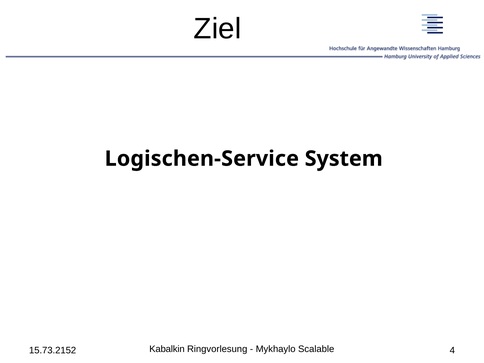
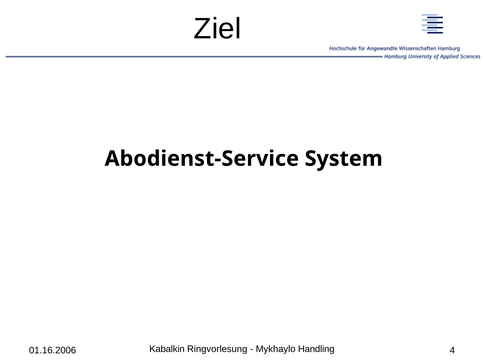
Logischen-Service: Logischen-Service -> Abodienst-Service (202, 159)
Scalable: Scalable -> Handling (316, 349)
15.73.2152: 15.73.2152 -> 01.16.2006 (53, 350)
